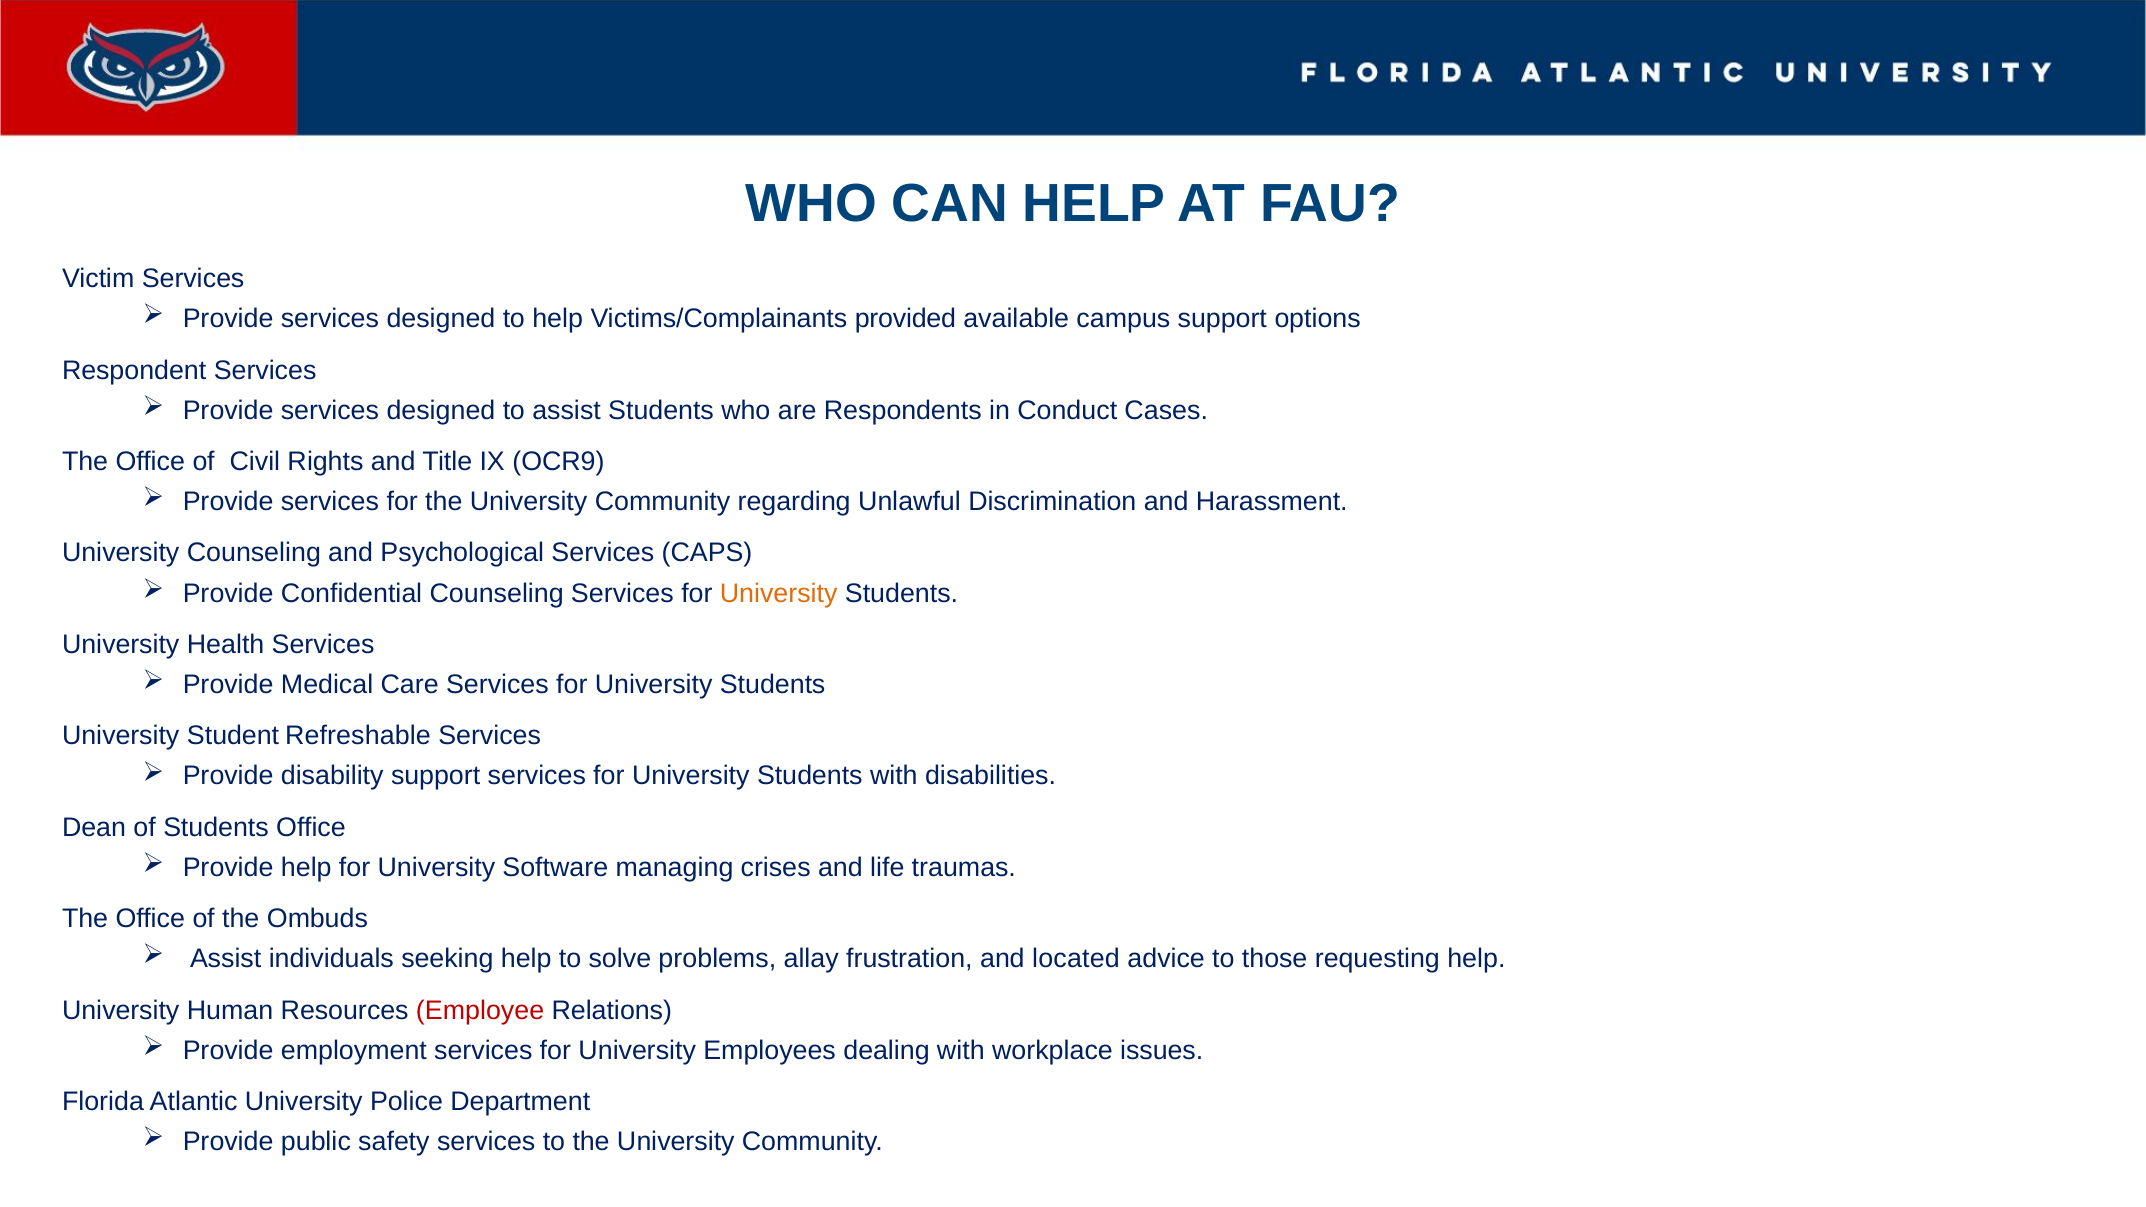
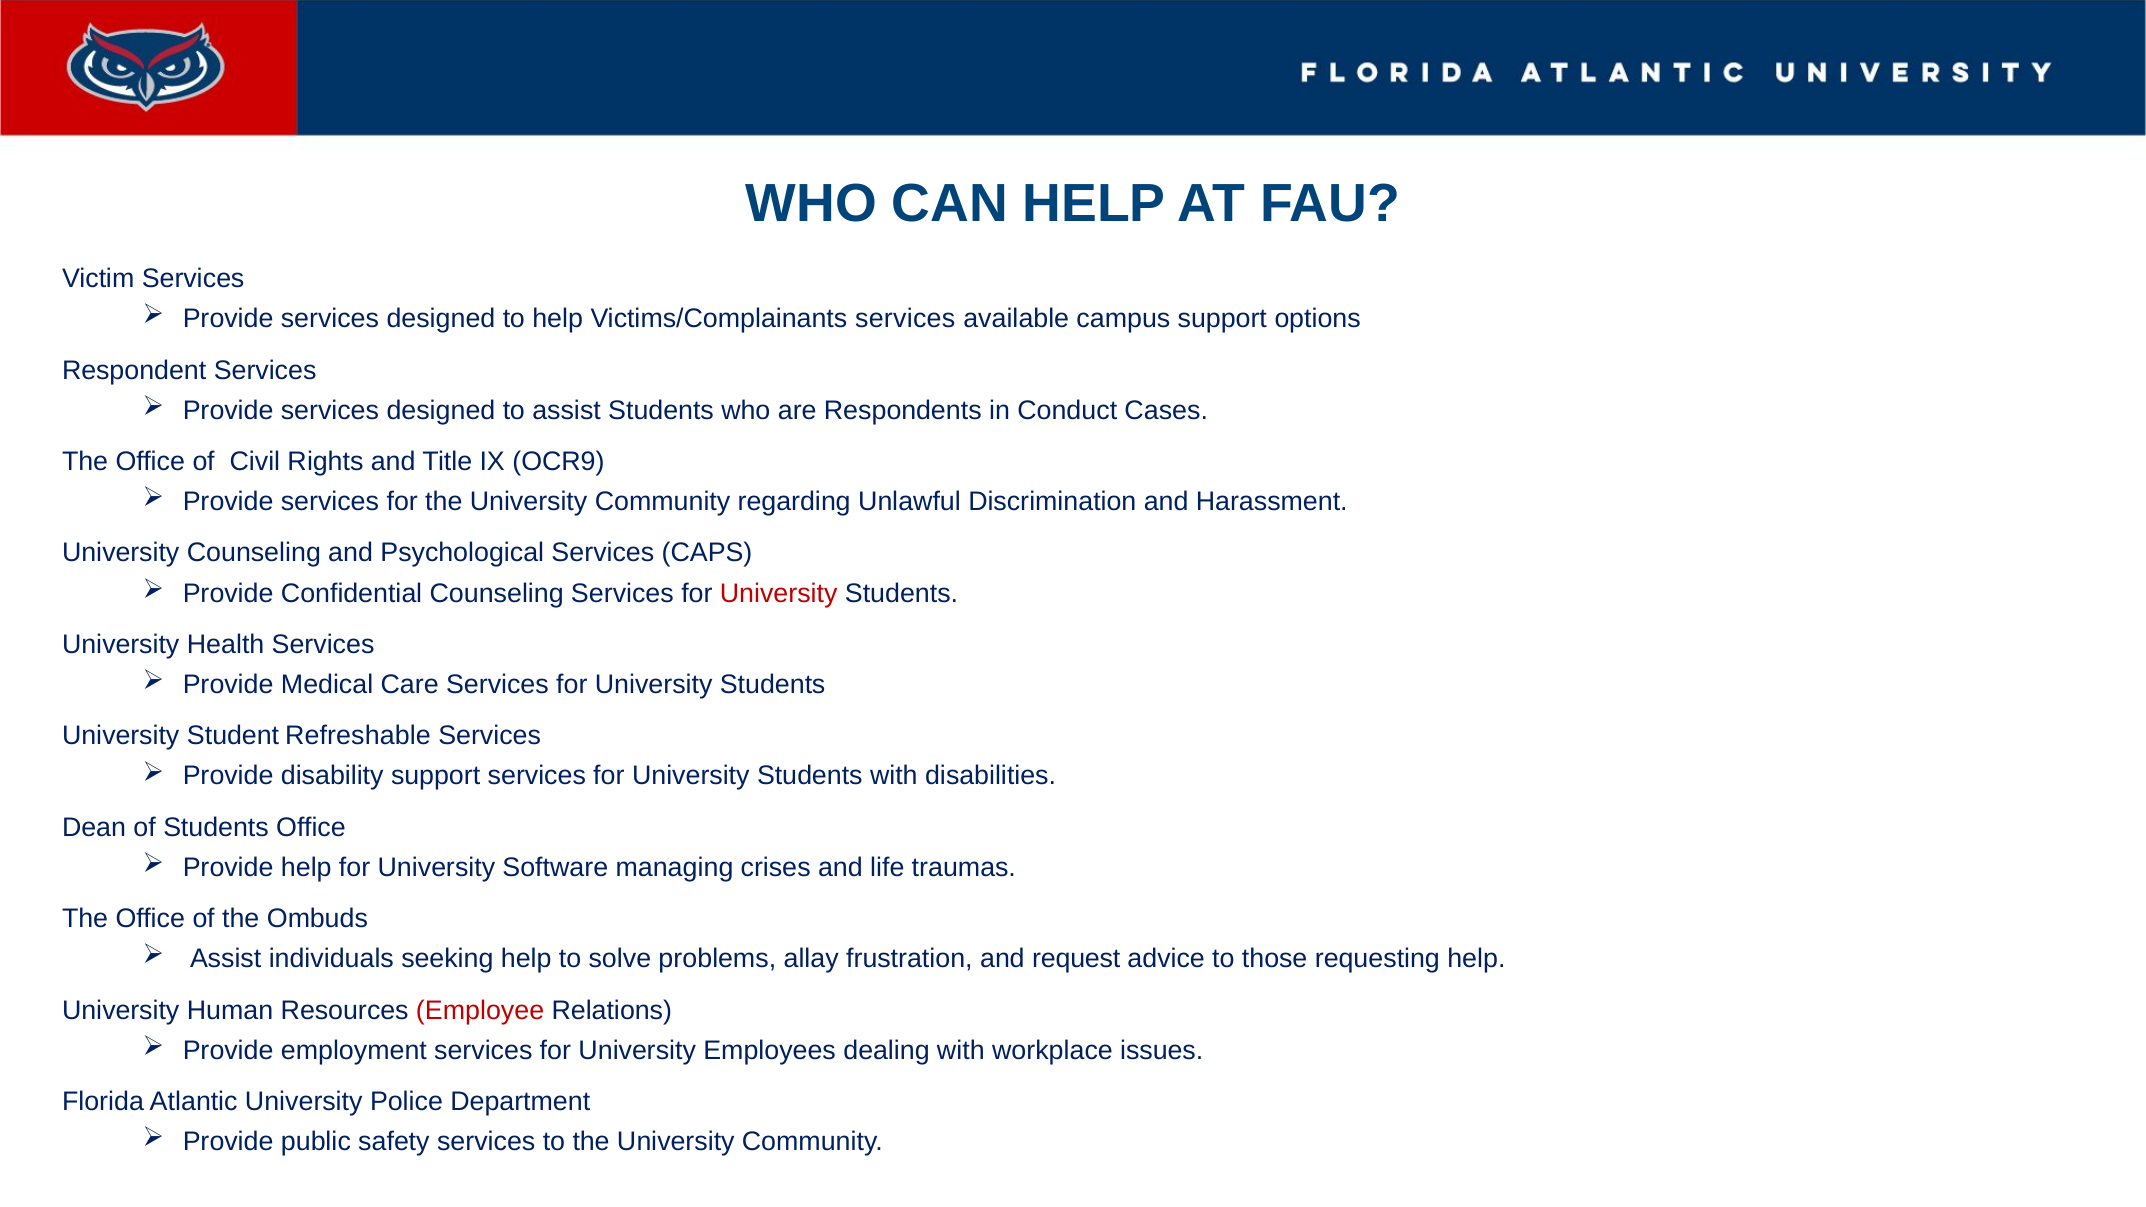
Victims/Complainants provided: provided -> services (905, 319)
University colour: orange -> red (779, 593)
located: located -> request (1076, 959)
